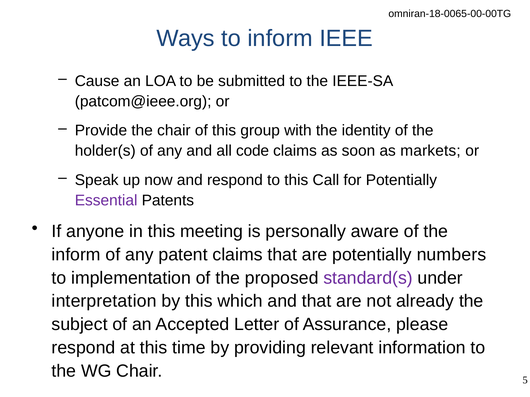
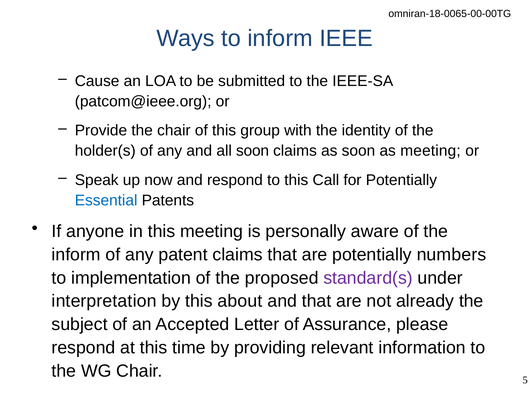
all code: code -> soon (253, 151)
as markets: markets -> meeting (430, 151)
Essential colour: purple -> blue (106, 201)
which: which -> about (240, 302)
